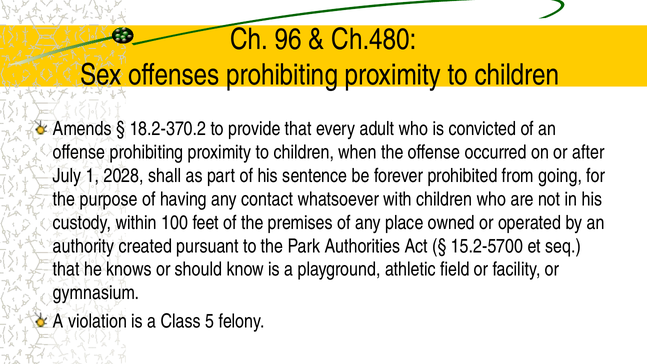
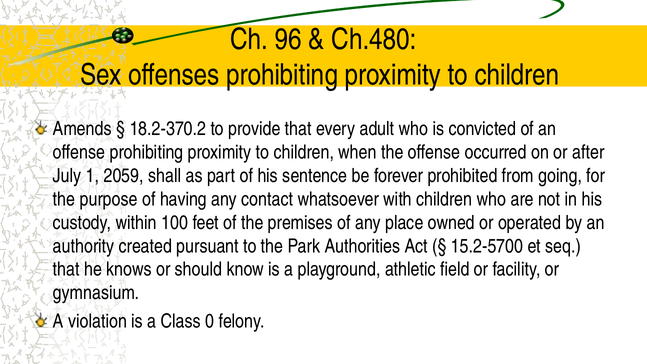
2028: 2028 -> 2059 (124, 176)
5: 5 -> 0 (210, 321)
